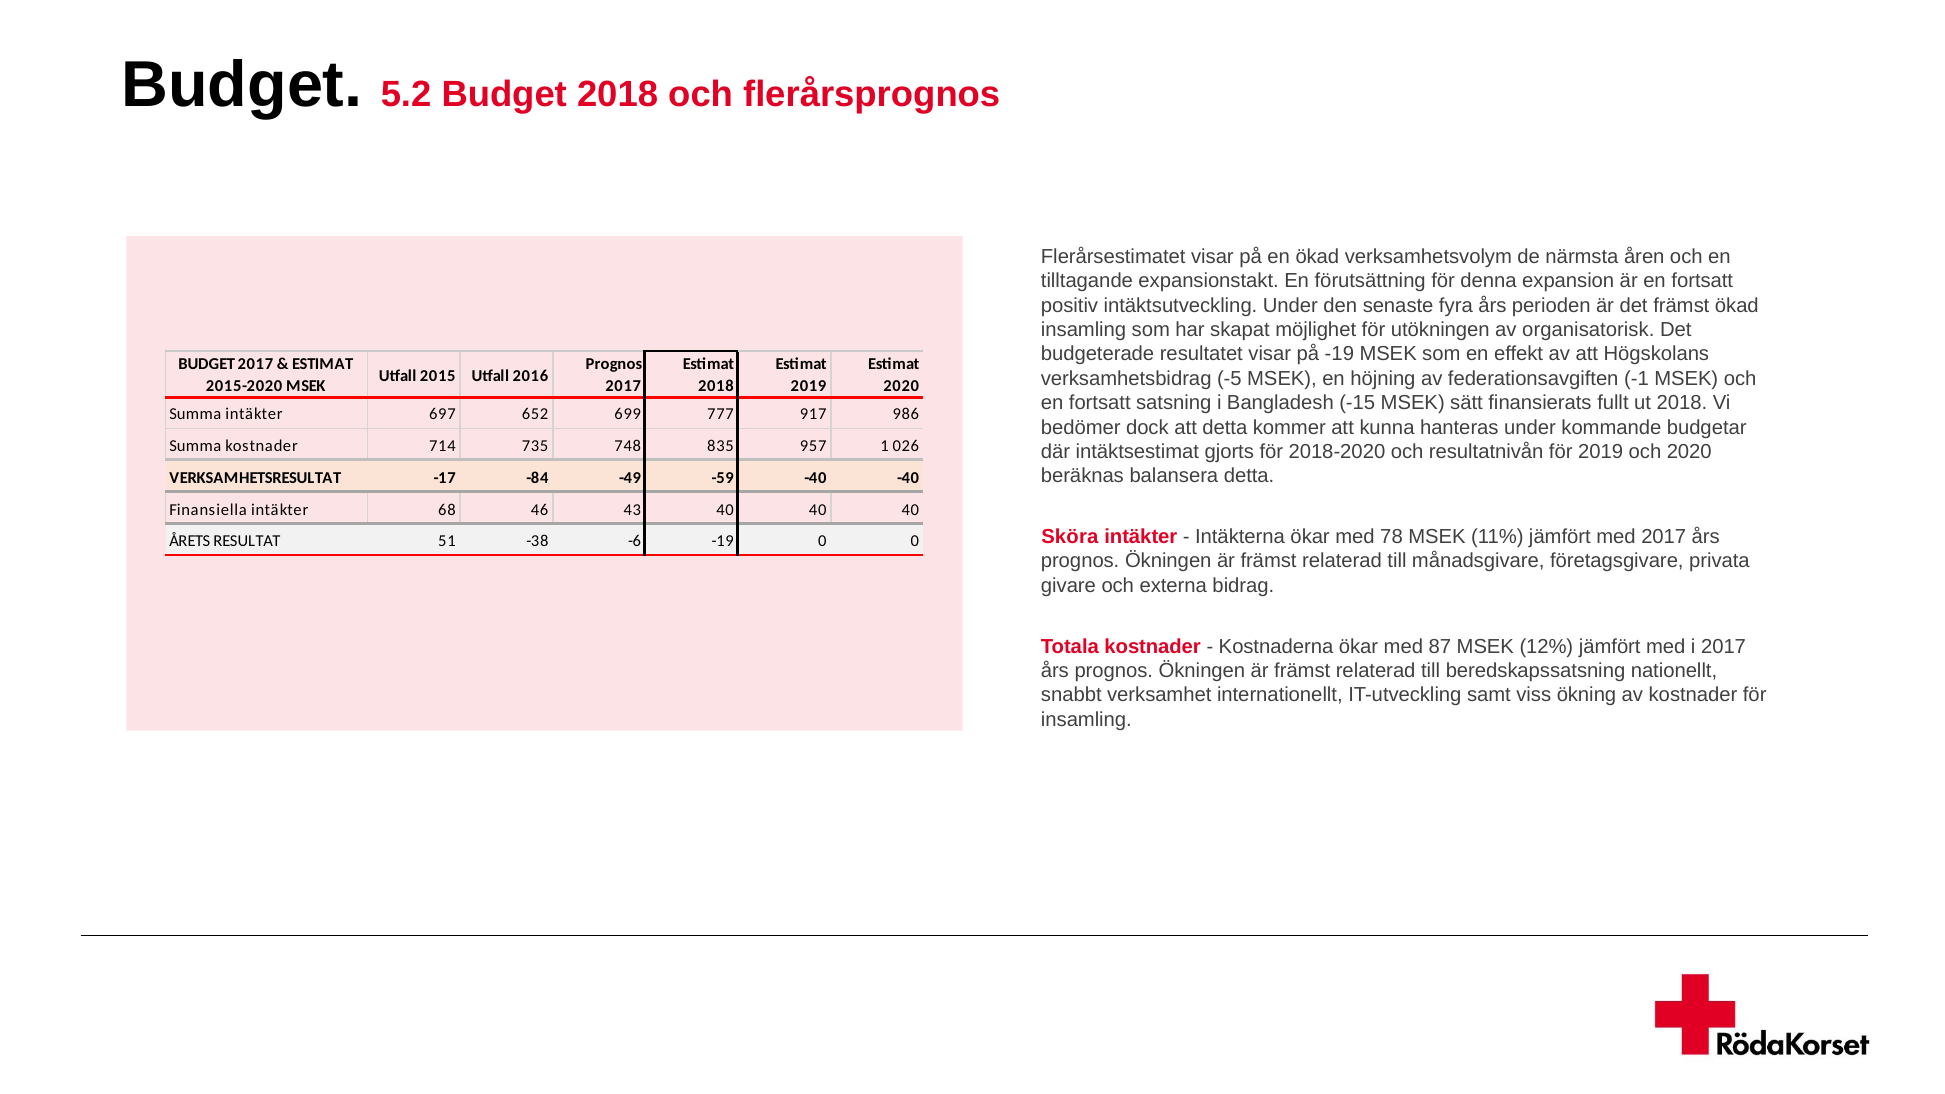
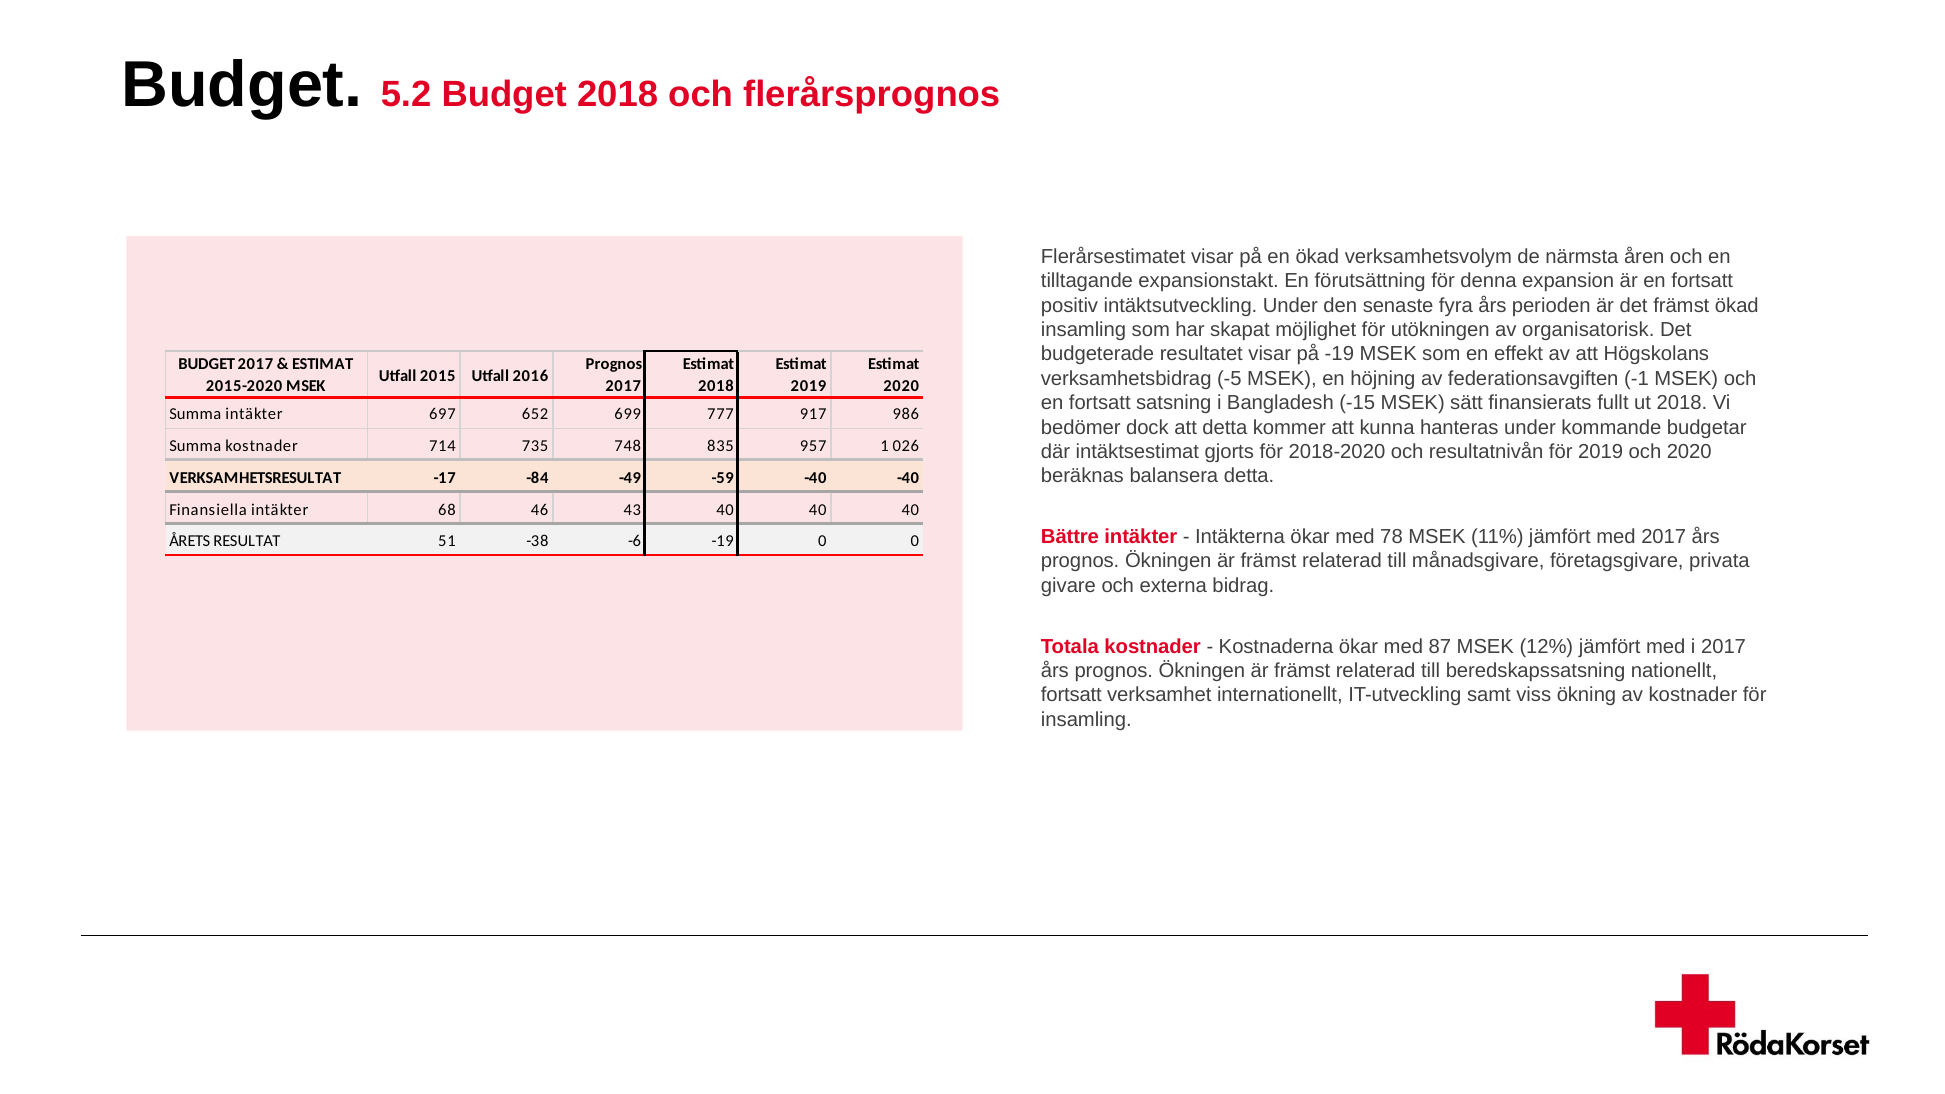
Sköra: Sköra -> Bättre (1070, 537)
snabbt: snabbt -> fortsatt (1071, 695)
